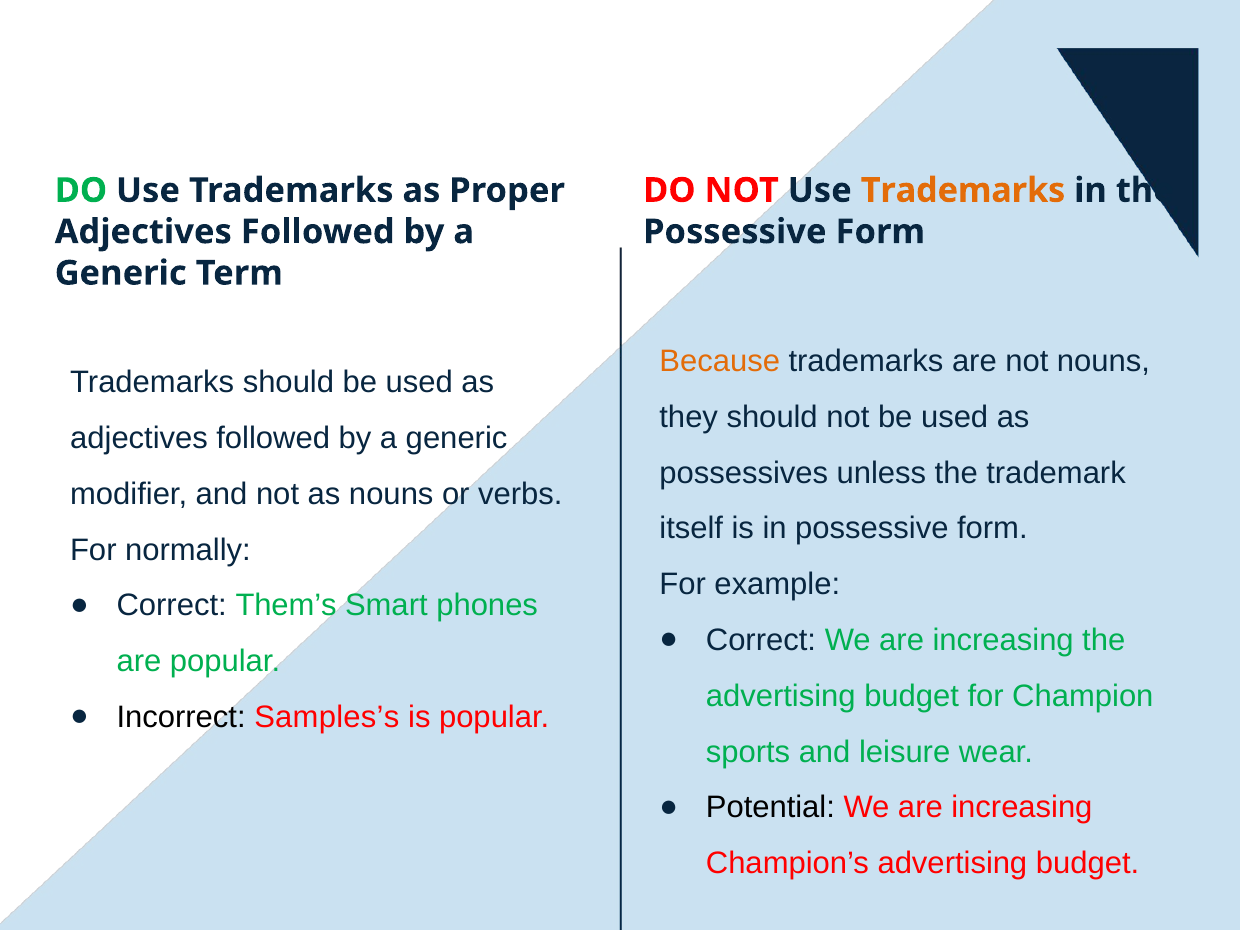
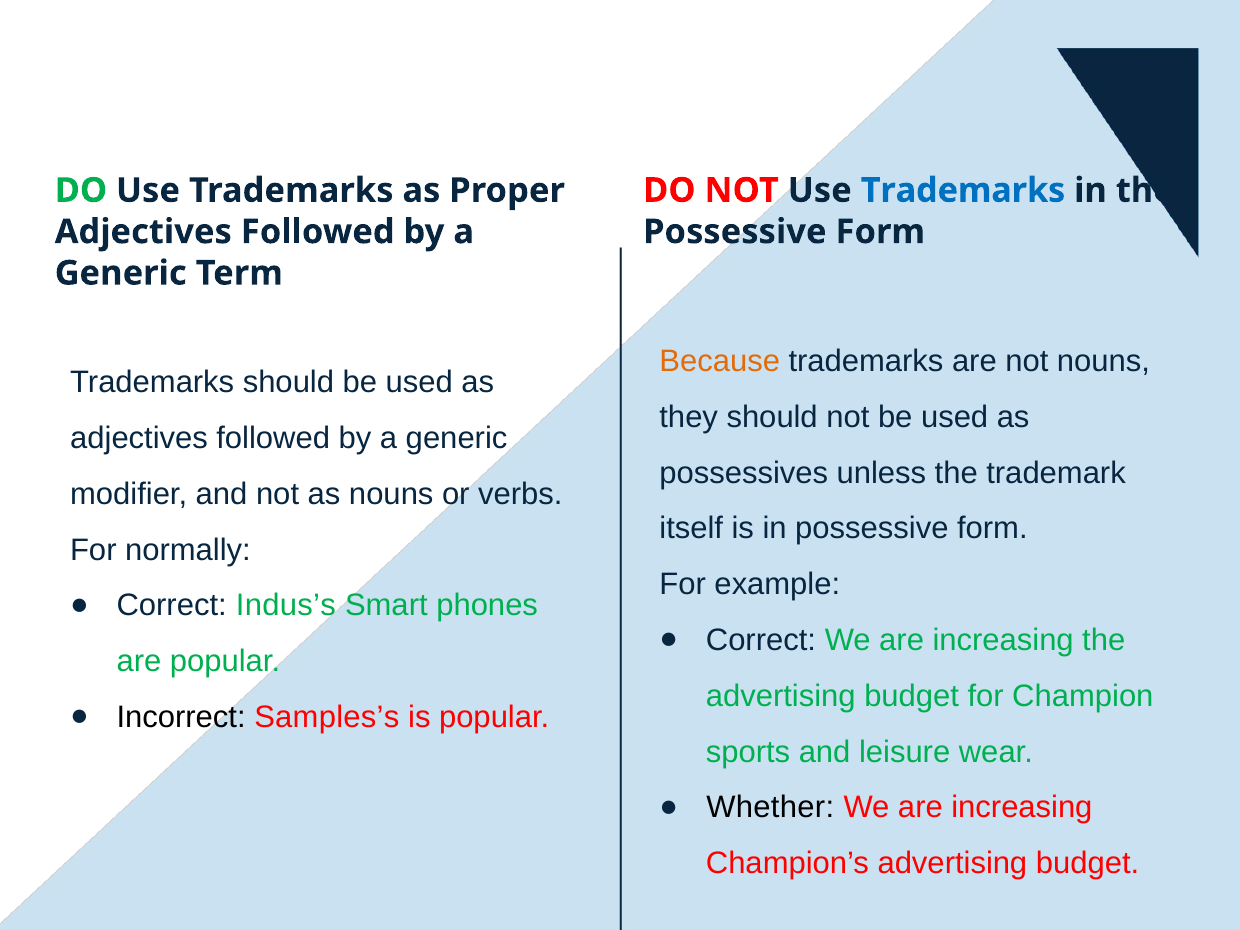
Trademarks colour: orange -> blue (963, 190)
Them’s: Them’s -> Indus’s (286, 606)
Potential: Potential -> Whether (770, 808)
